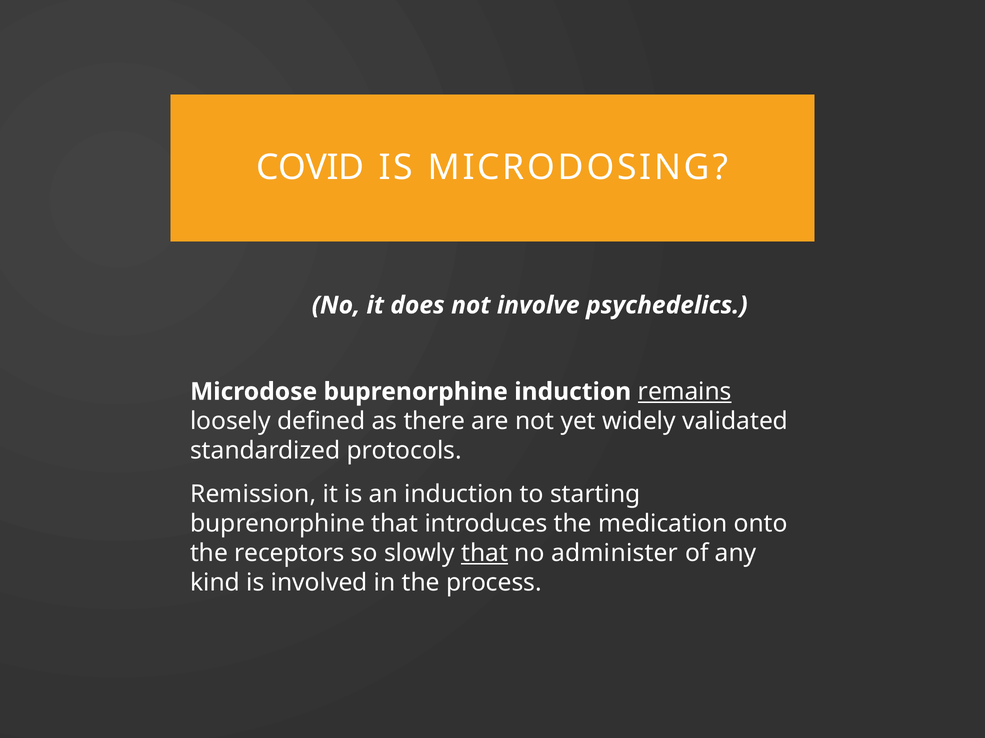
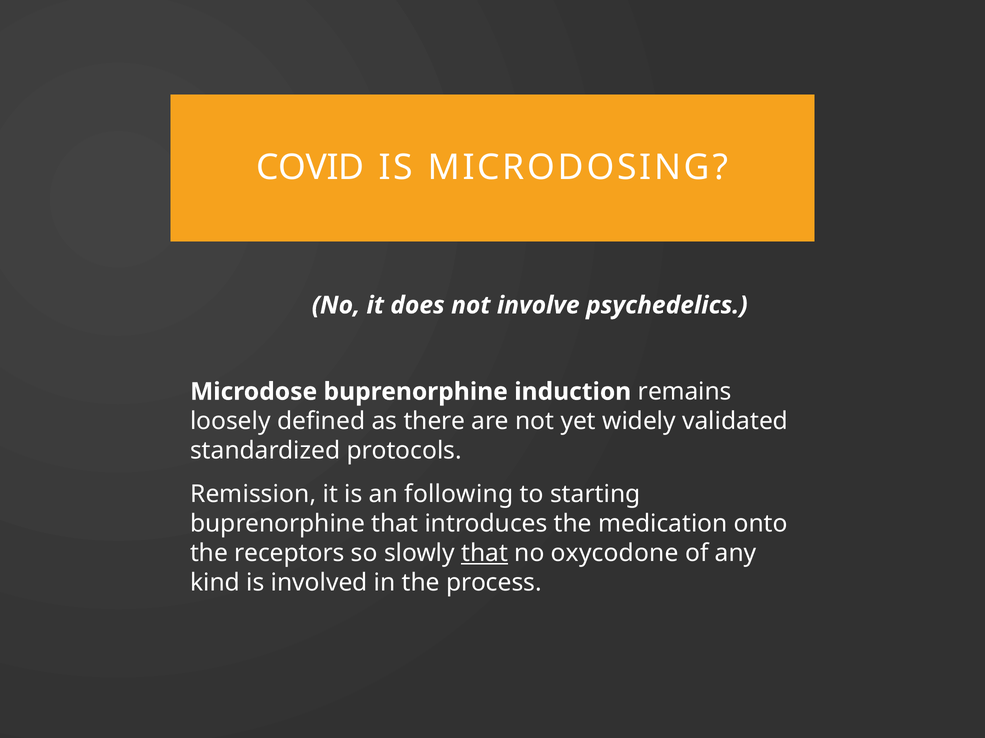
remains underline: present -> none (685, 392)
an induction: induction -> following (459, 494)
administer: administer -> oxycodone (615, 554)
